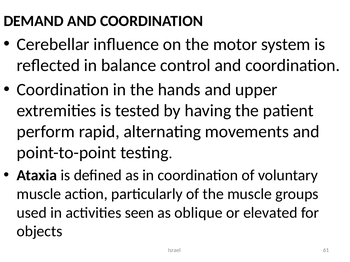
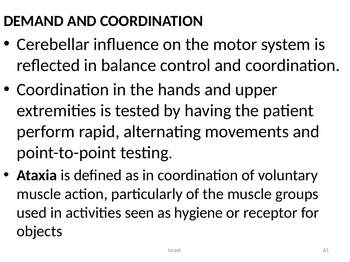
oblique: oblique -> hygiene (199, 213)
elevated: elevated -> receptor (270, 213)
